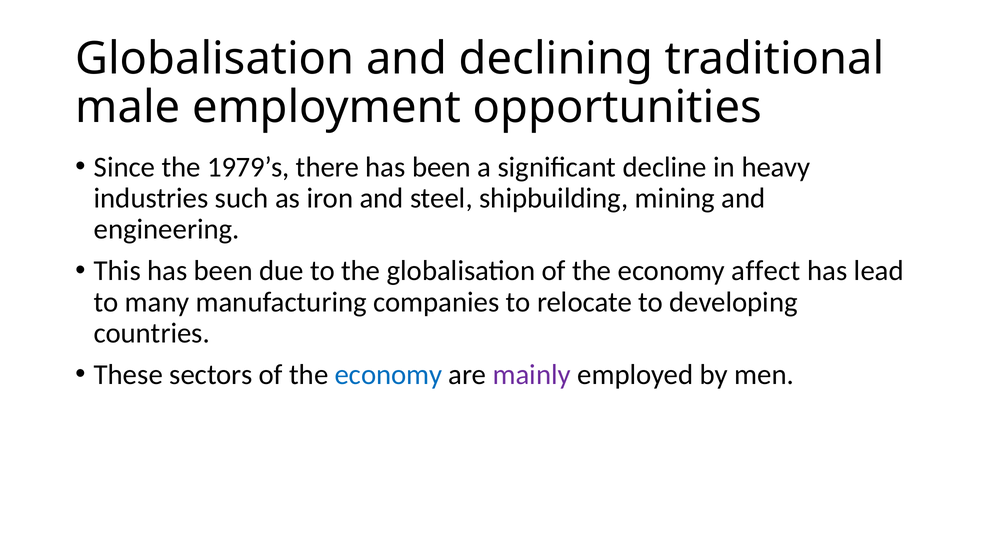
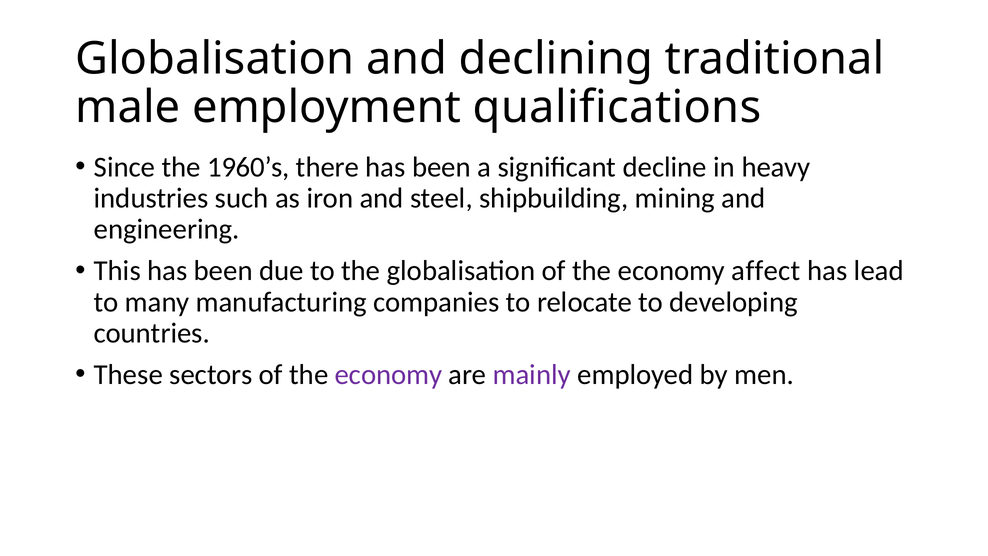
opportunities: opportunities -> qualifications (617, 107)
1979’s: 1979’s -> 1960’s (248, 167)
economy colour: blue -> purple (388, 374)
